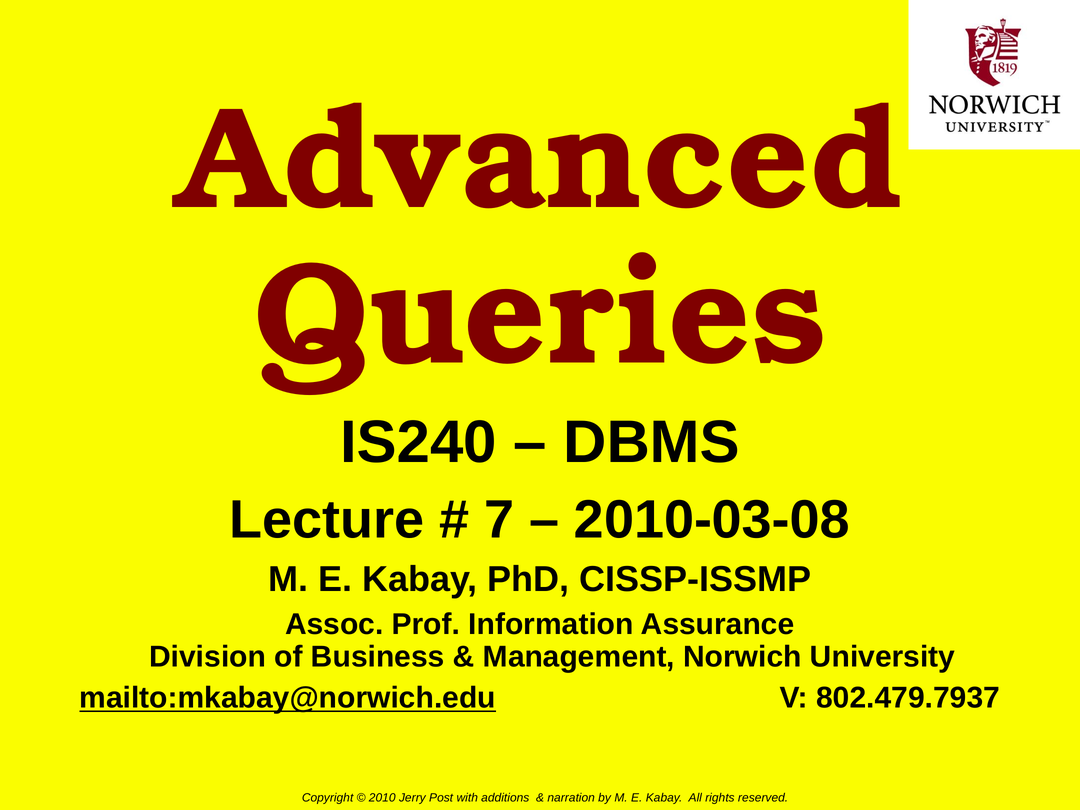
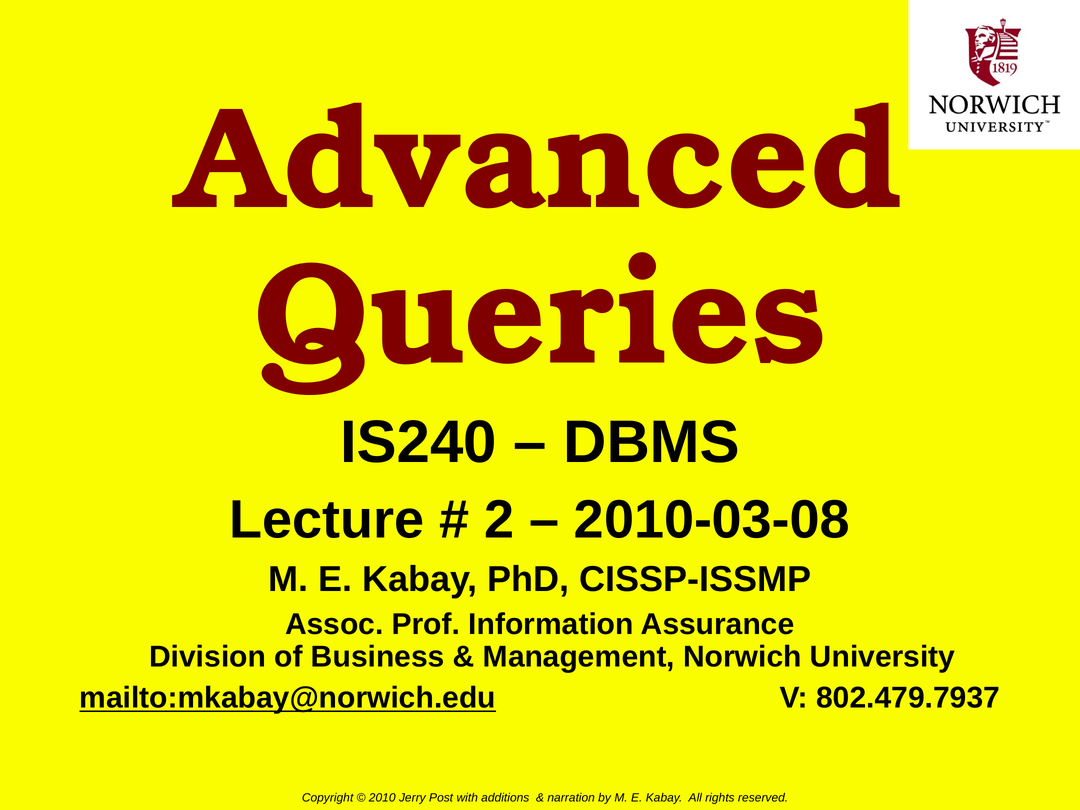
7: 7 -> 2 (499, 520)
